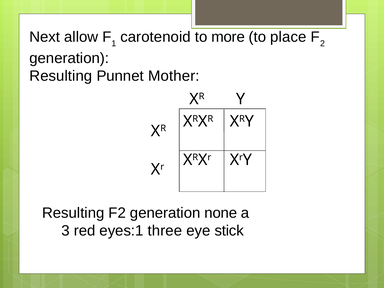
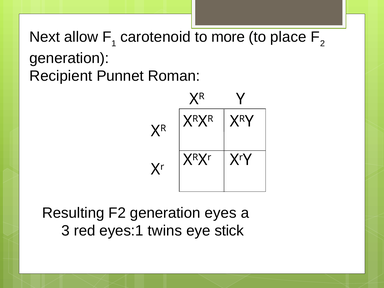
Resulting: Resulting -> Recipient (61, 76)
Mother: Mother -> Roman (174, 76)
none: none -> eyes (221, 213)
three: three -> twins (165, 231)
